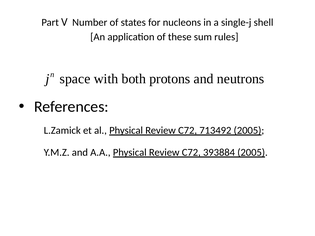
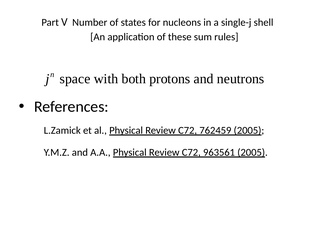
713492: 713492 -> 762459 (215, 131)
393884: 393884 -> 963561 (219, 153)
